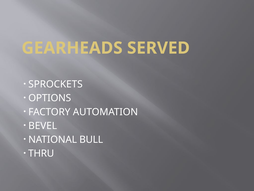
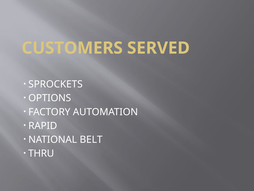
GEARHEADS: GEARHEADS -> CUSTOMERS (72, 48)
BEVEL: BEVEL -> RAPID (43, 125)
BULL: BULL -> BELT (91, 139)
